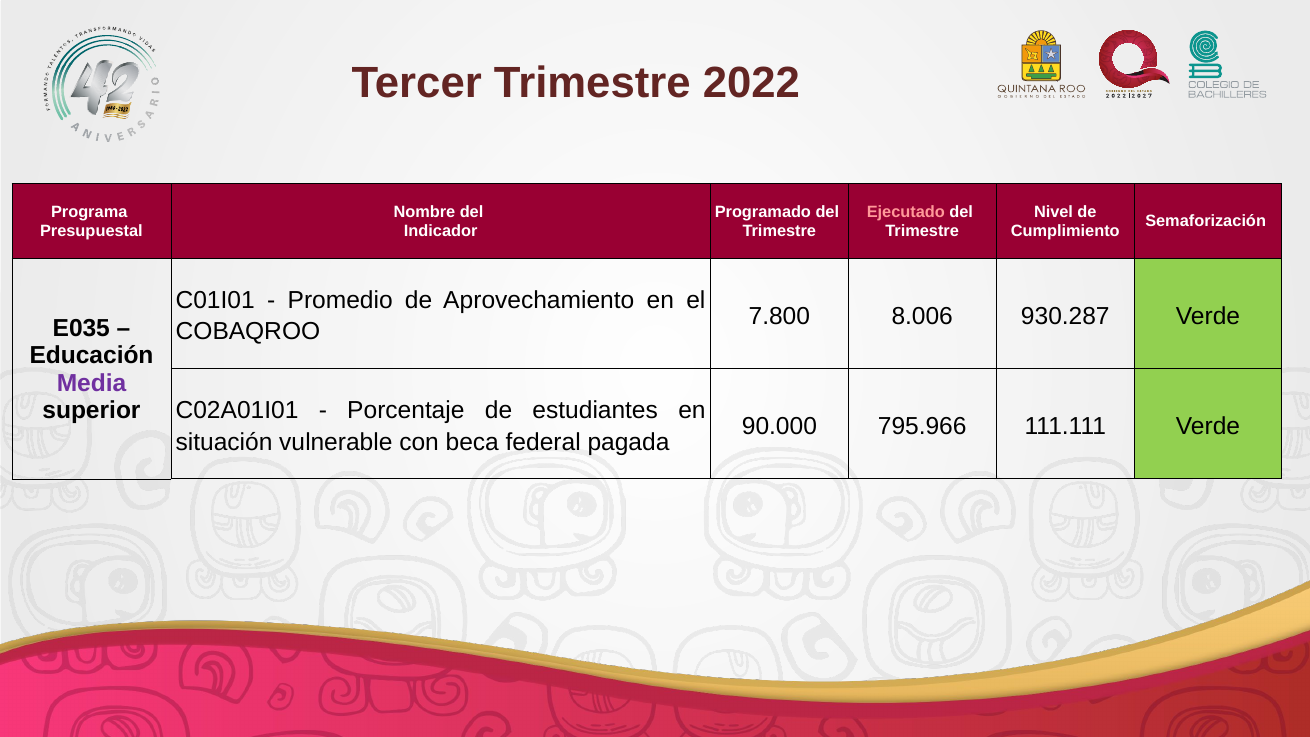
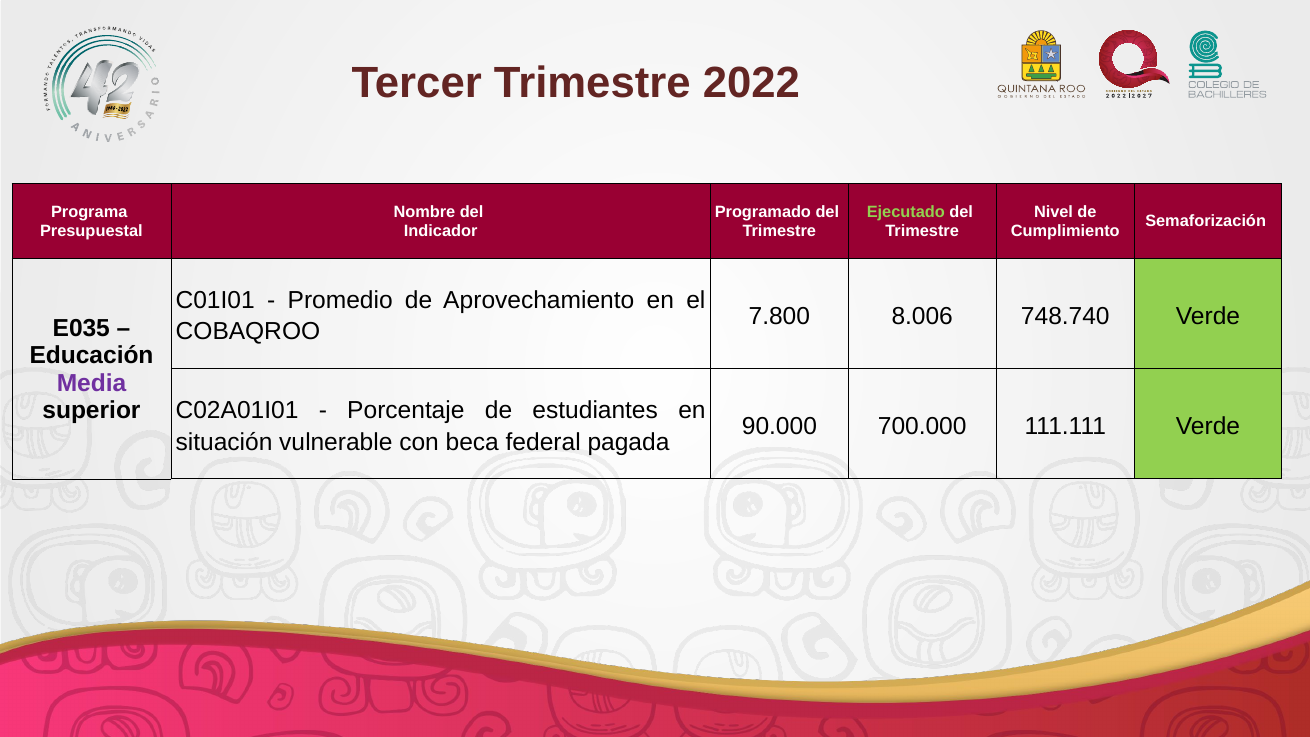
Ejecutado colour: pink -> light green (906, 212)
930.287: 930.287 -> 748.740 (1065, 316)
795.966: 795.966 -> 700.000 (922, 426)
